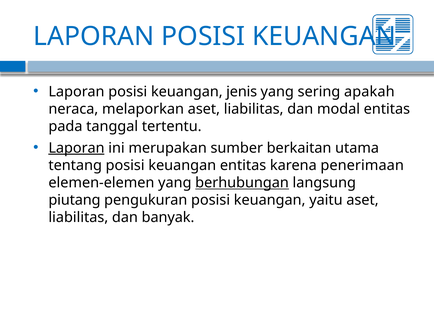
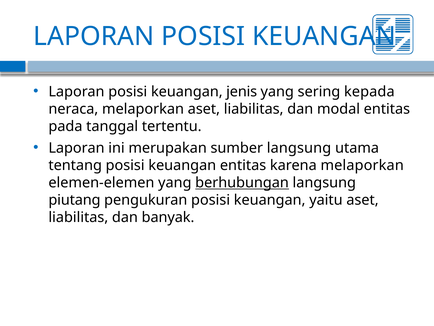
apakah: apakah -> kepada (369, 91)
Laporan underline: present -> none (77, 148)
sumber berkaitan: berkaitan -> langsung (299, 148)
karena penerimaan: penerimaan -> melaporkan (362, 165)
